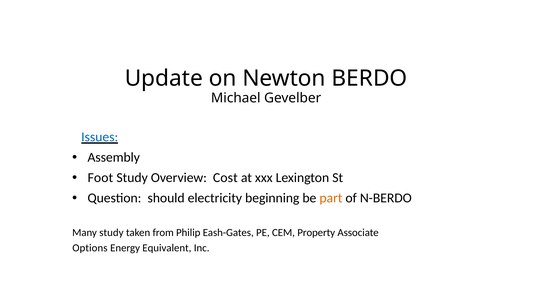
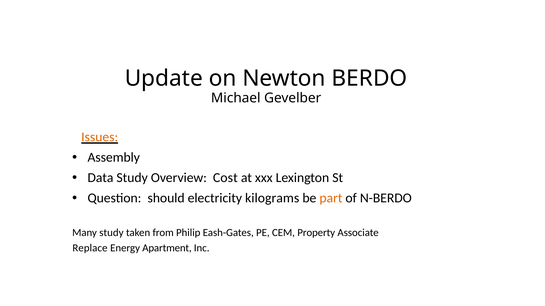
Issues colour: blue -> orange (100, 137)
Foot: Foot -> Data (100, 178)
beginning: beginning -> kilograms (272, 198)
Options: Options -> Replace (90, 249)
Equivalent: Equivalent -> Apartment (167, 249)
